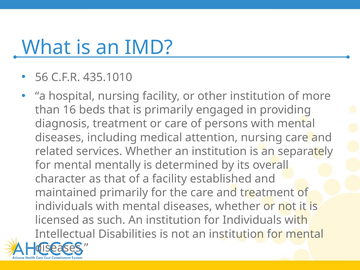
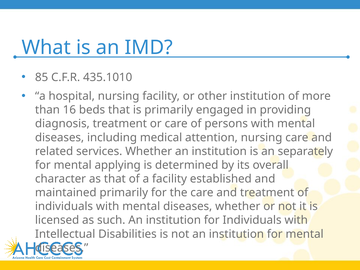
56: 56 -> 85 (42, 77)
mentally: mentally -> applying (118, 165)
